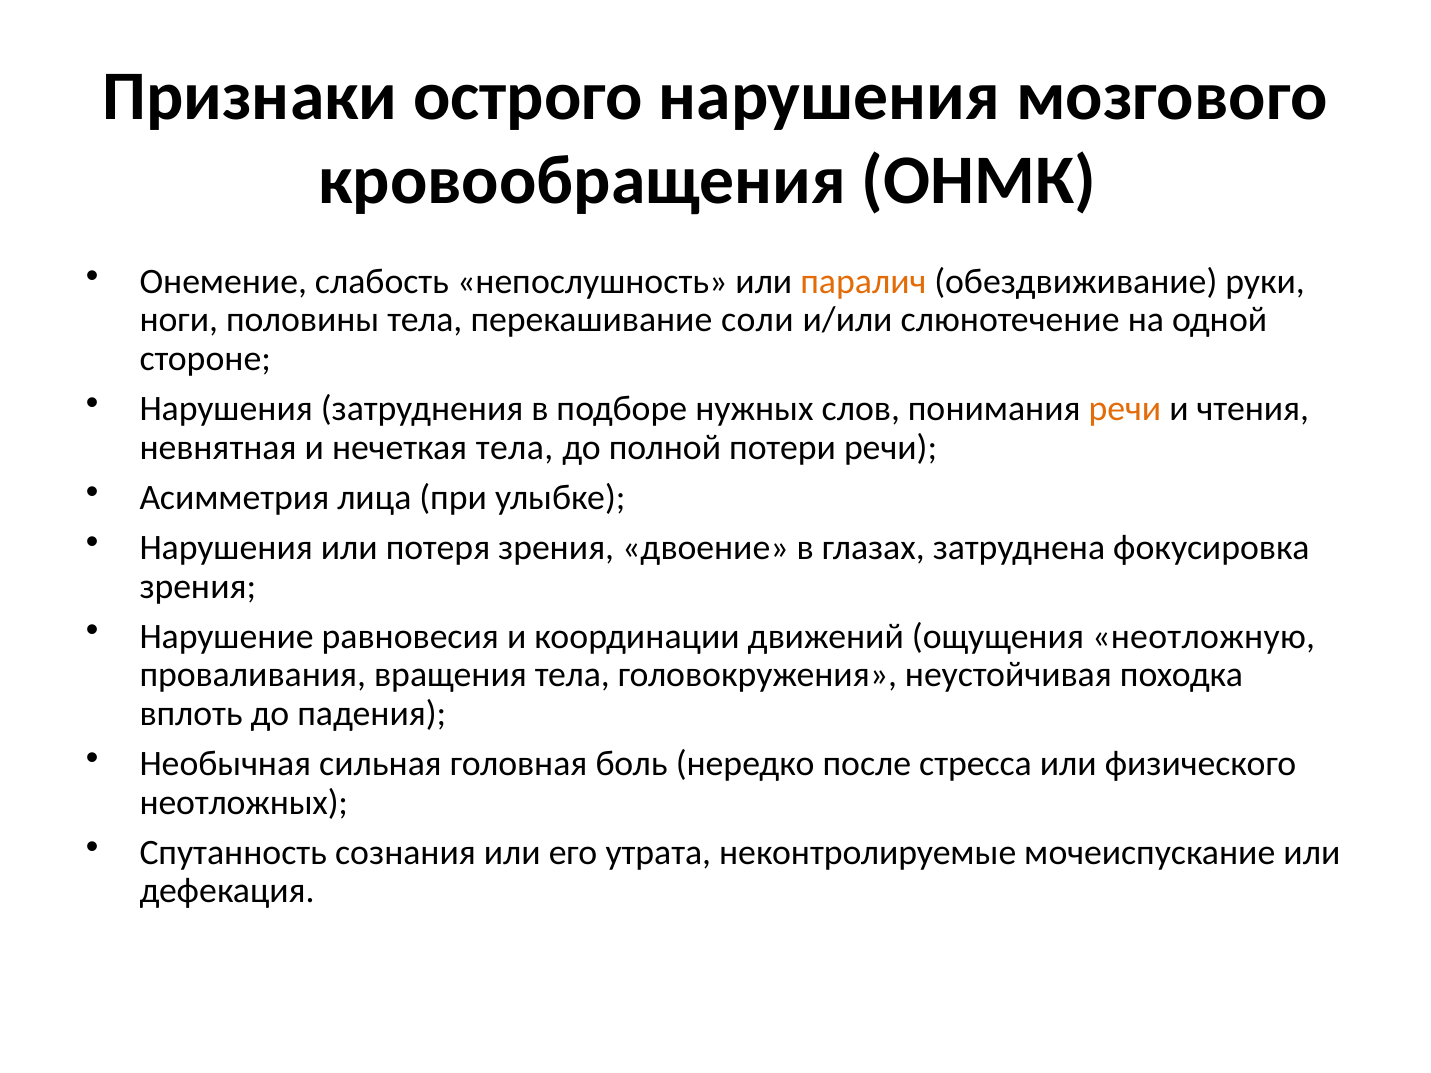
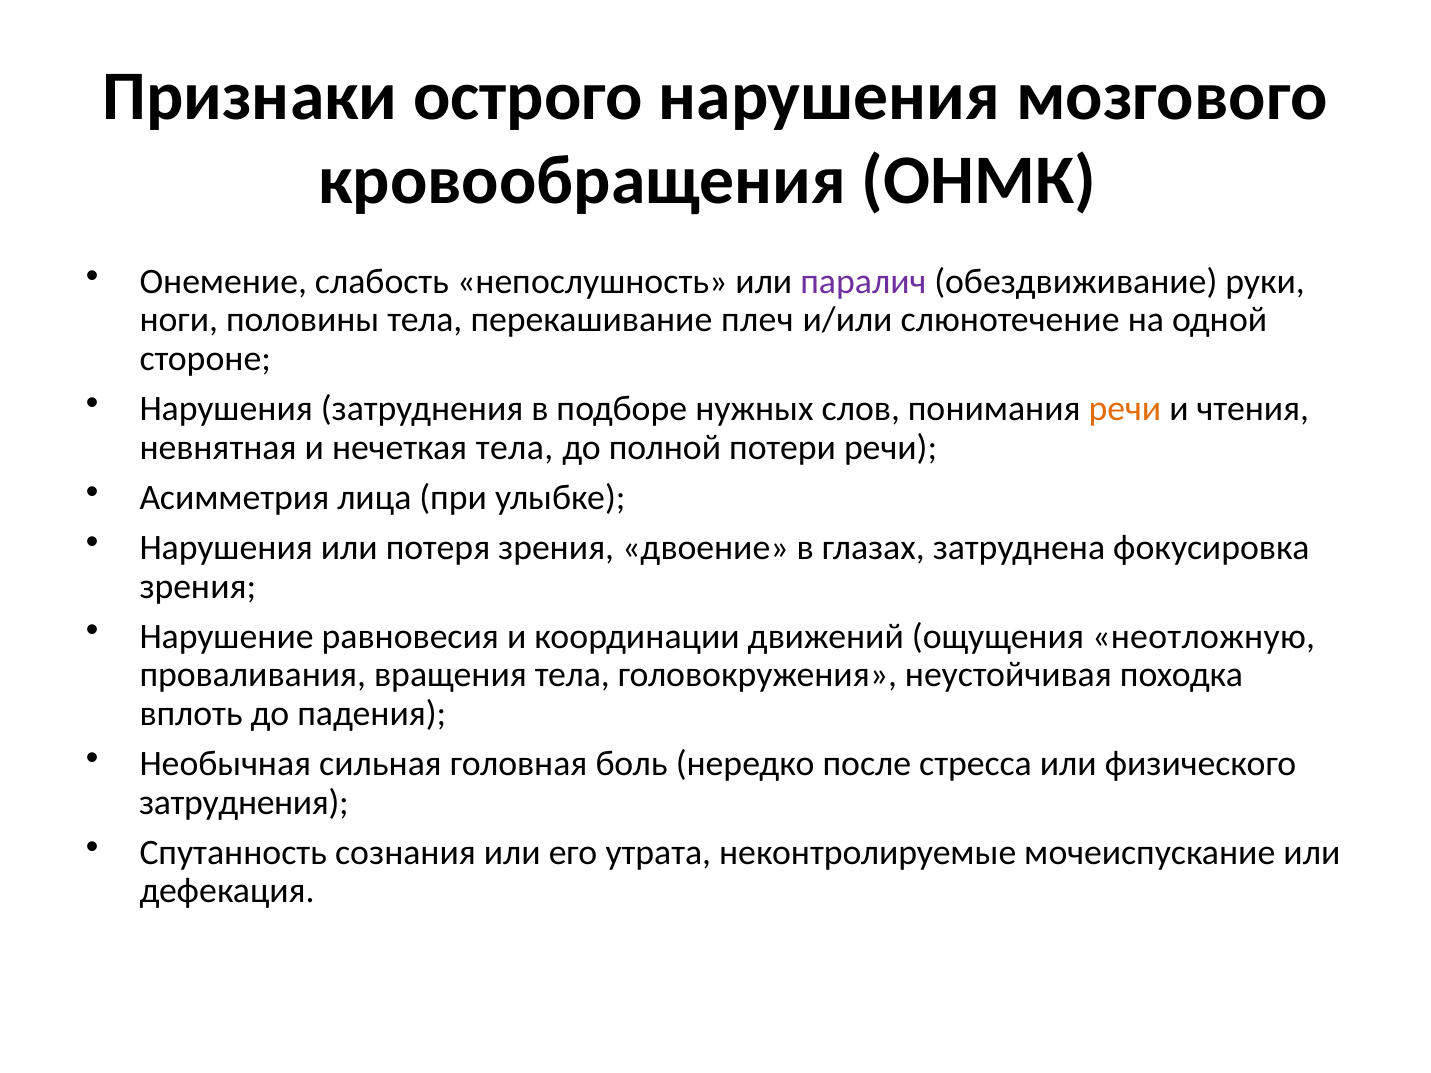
паралич colour: orange -> purple (863, 282)
соли: соли -> плеч (757, 320)
неотложных: неотложных -> затруднения (244, 803)
